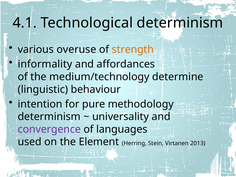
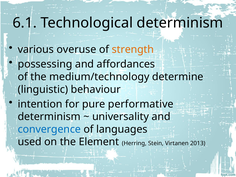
4.1: 4.1 -> 6.1 (25, 23)
informality: informality -> possessing (45, 64)
methodology: methodology -> performative (141, 104)
convergence colour: purple -> blue (49, 129)
